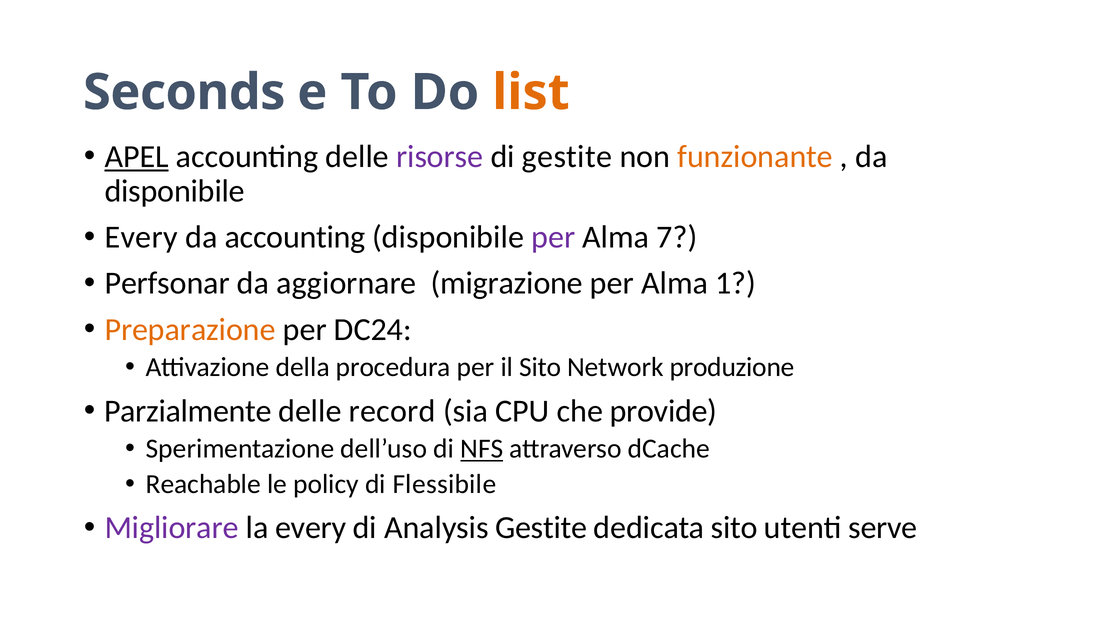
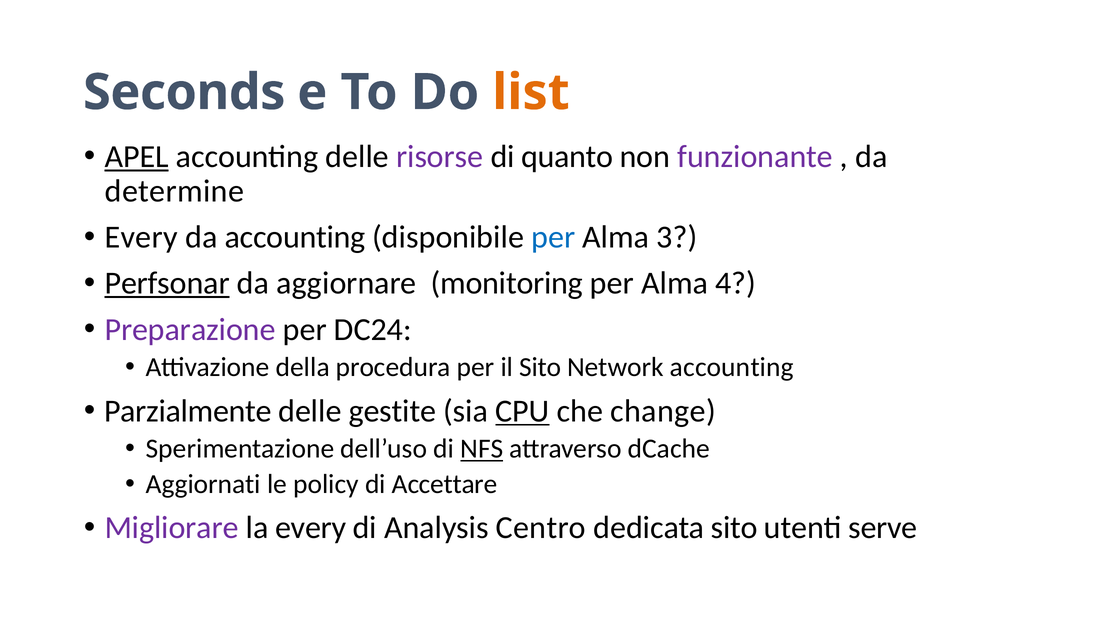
di gestite: gestite -> quanto (567, 157)
funzionante colour: orange -> purple (755, 157)
disponibile: disponibile -> determine (174, 191)
per colour: purple -> blue (553, 237)
7: 7 -> 3 (677, 237)
Perfsonar underline: none -> present (167, 283)
migrazione: migrazione -> monitoring (507, 283)
1: 1 -> 4 (736, 283)
Preparazione colour: orange -> purple (190, 330)
Network produzione: produzione -> accounting (732, 368)
record: record -> gestite (392, 411)
CPU underline: none -> present (522, 411)
provide: provide -> change (663, 411)
Reachable: Reachable -> Aggiornati (203, 485)
Flessibile: Flessibile -> Accettare (445, 485)
Analysis Gestite: Gestite -> Centro (541, 528)
